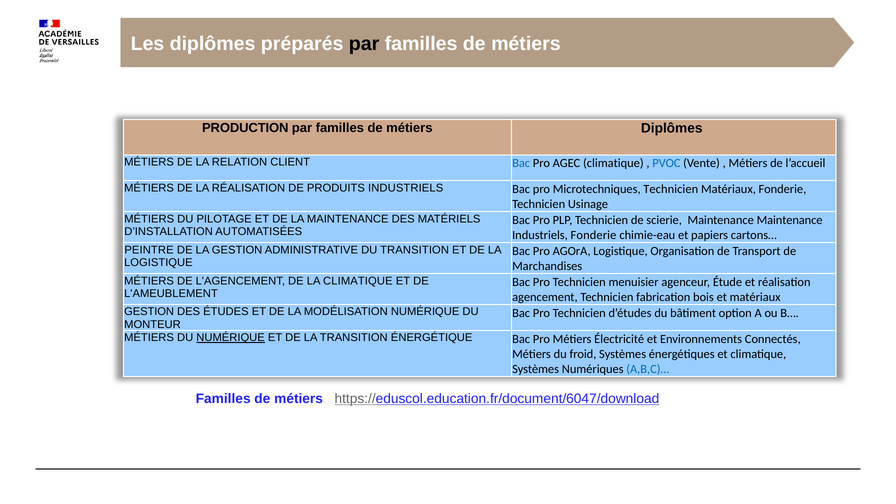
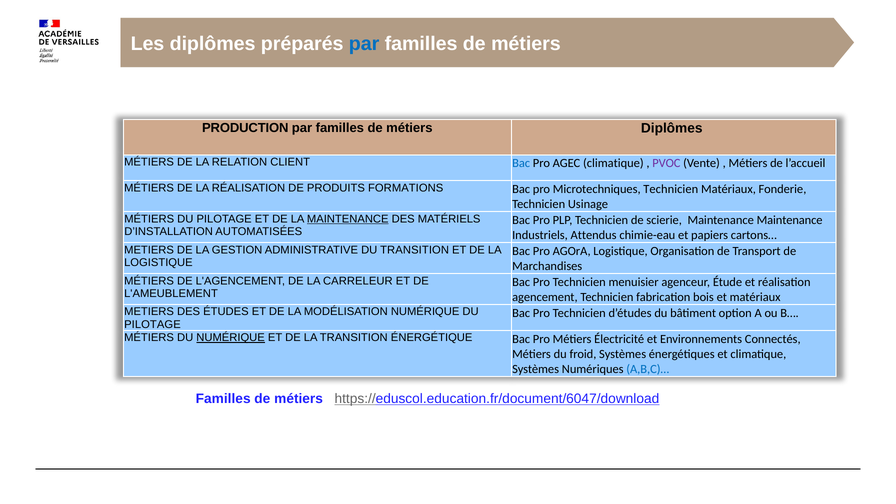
par colour: black -> blue (364, 44)
PVOC colour: blue -> purple (666, 163)
PRODUITS INDUSTRIELS: INDUSTRIELS -> FORMATIONS (406, 188)
MAINTENANCE underline: none -> present (348, 219)
Industriels Fonderie: Fonderie -> Attendus (594, 235)
PEINTRE: PEINTRE -> METIERS (149, 250)
LA CLIMATIQUE: CLIMATIQUE -> CARRELEUR (358, 281)
GESTION: GESTION -> METIERS (149, 312)
MONTEUR: MONTEUR -> PILOTAGE (152, 324)
